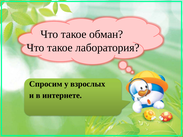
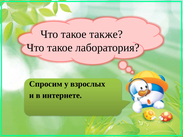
обман: обман -> также (106, 34)
